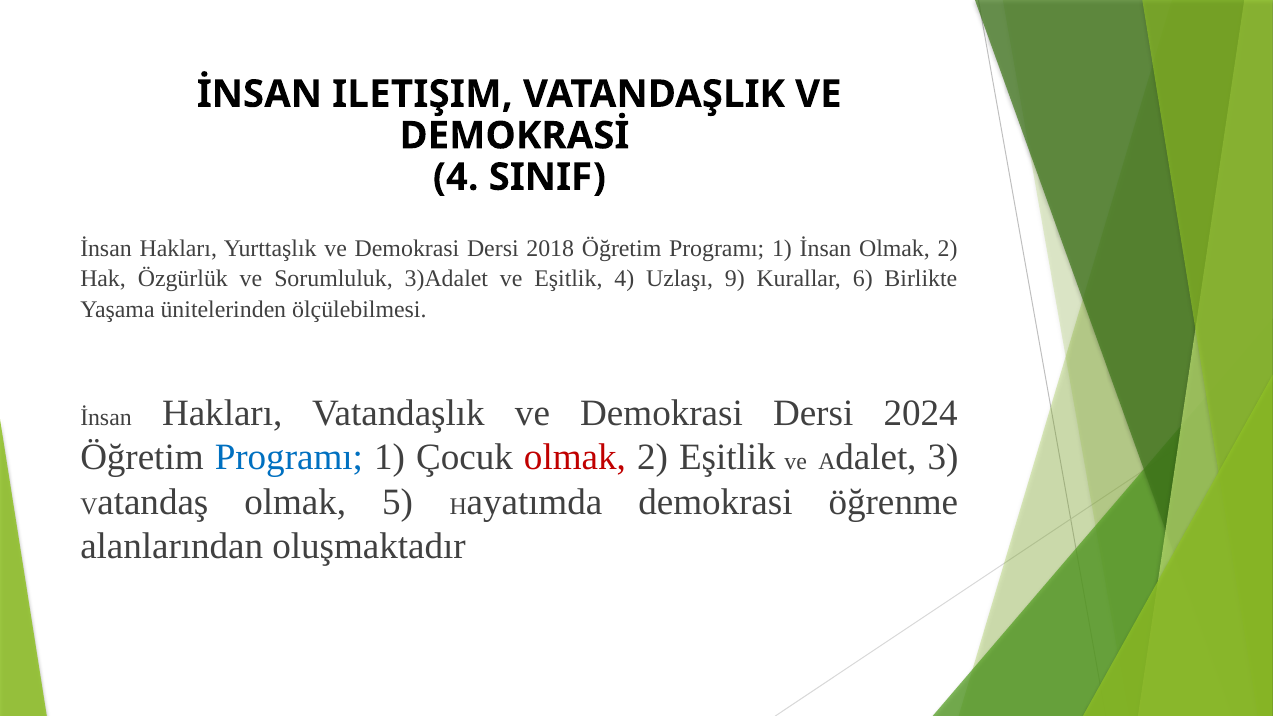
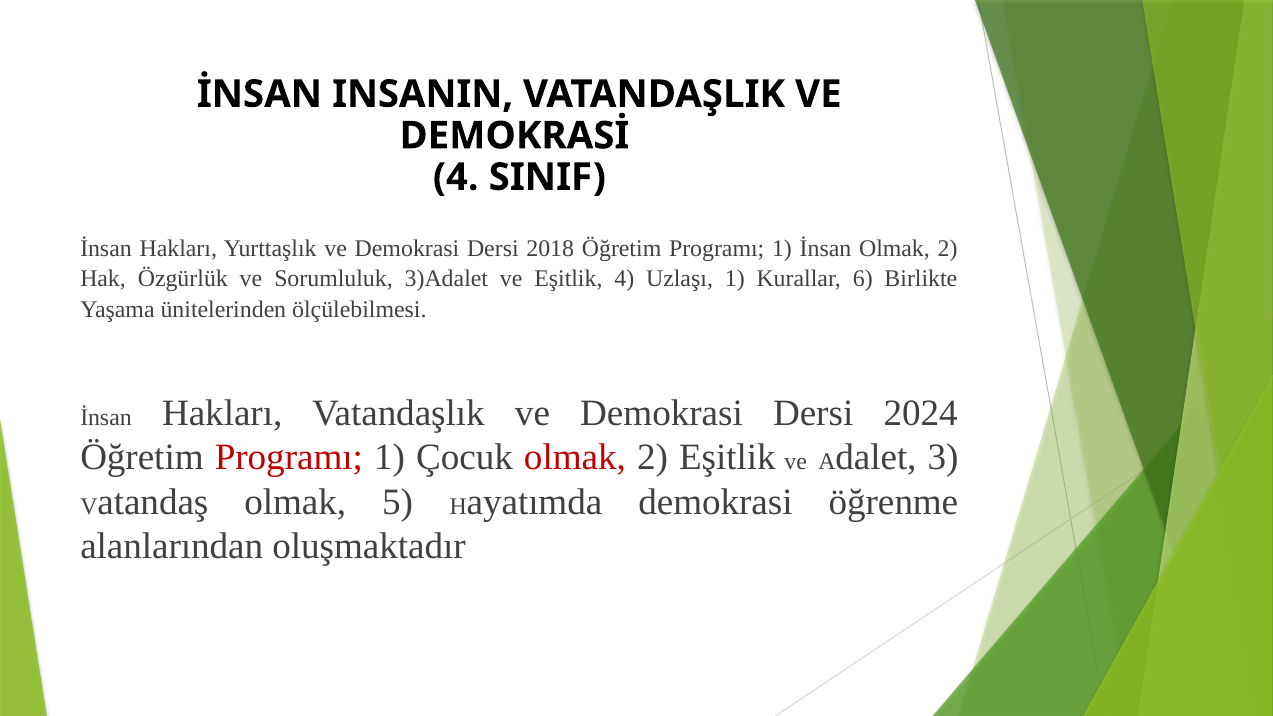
ILETIŞIM: ILETIŞIM -> INSANIN (423, 94)
Uzlaşı 9: 9 -> 1 (735, 279)
Programı colour: blue -> red (289, 458)
